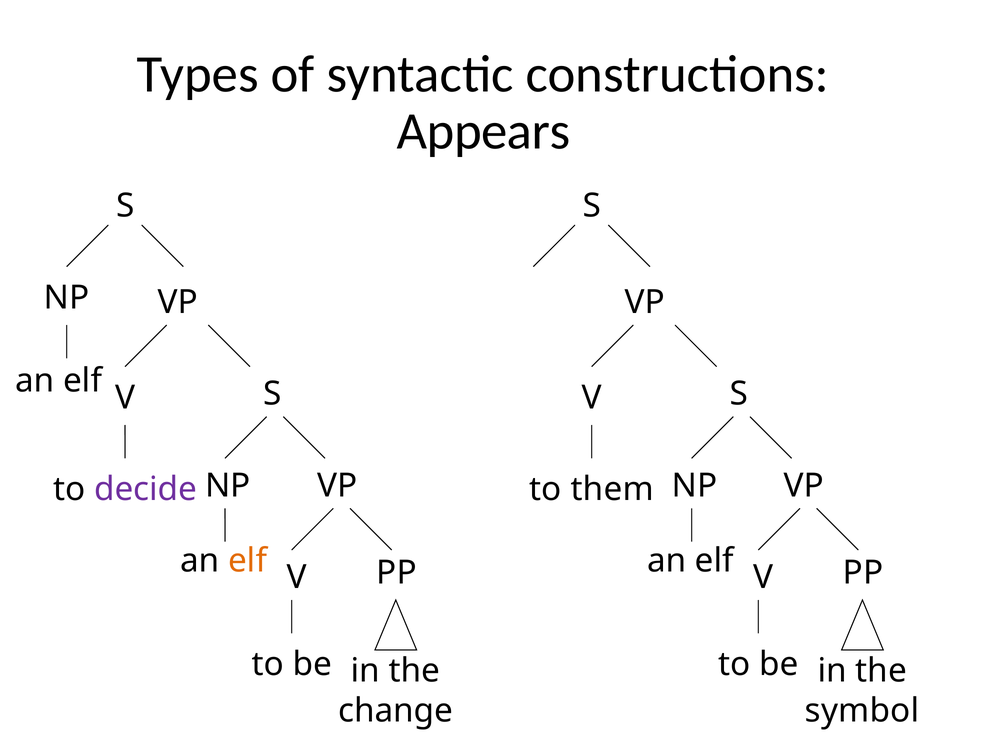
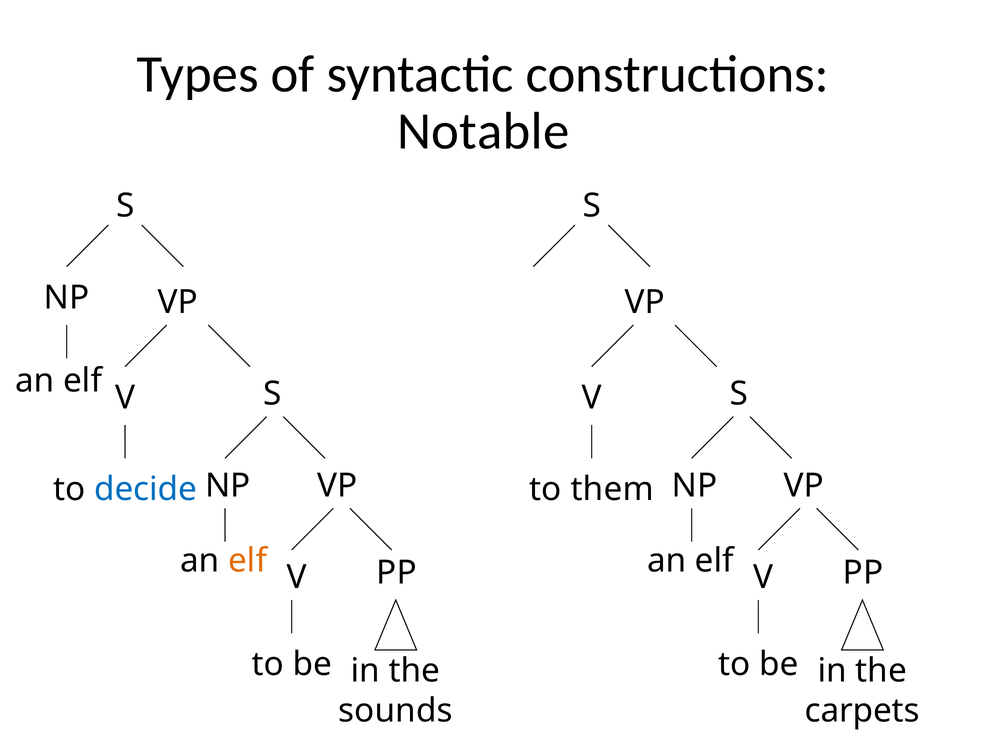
Appears: Appears -> Notable (483, 131)
decide colour: purple -> blue (146, 489)
change: change -> sounds (395, 711)
symbol: symbol -> carpets (862, 711)
